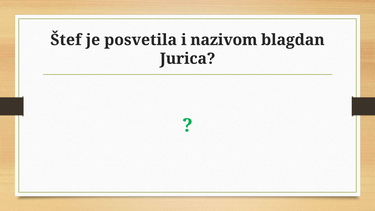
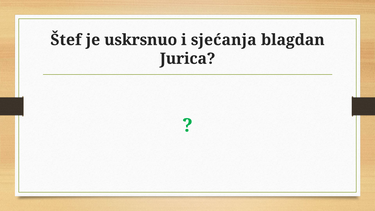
posvetila: posvetila -> uskrsnuo (141, 40)
nazivom: nazivom -> sjećanja (224, 40)
